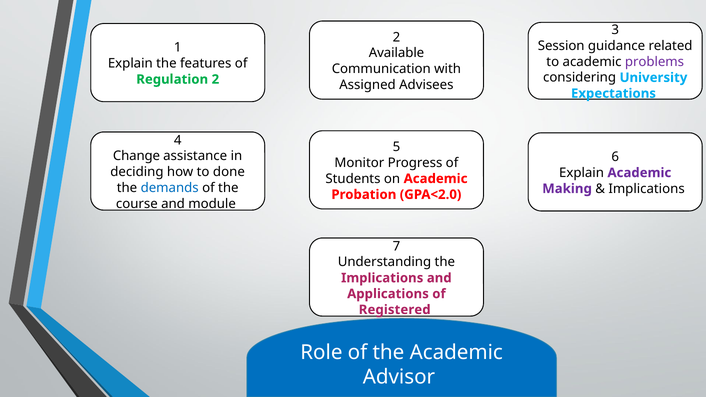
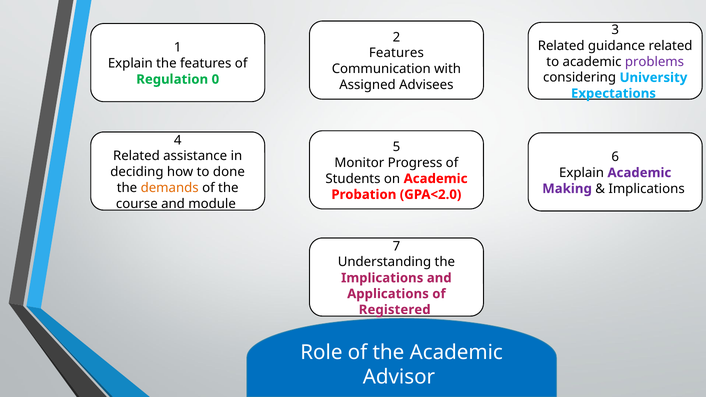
Session: Session -> Related (561, 46)
Available: Available -> Features (396, 53)
Regulation 2: 2 -> 0 (215, 79)
Change: Change -> Related (136, 156)
demands colour: blue -> orange (170, 188)
